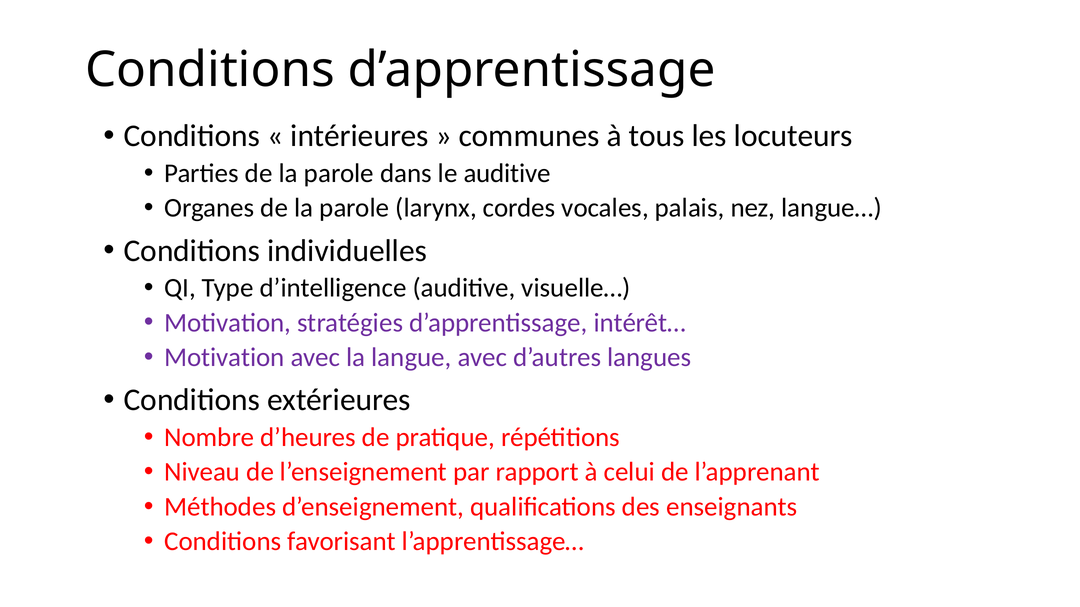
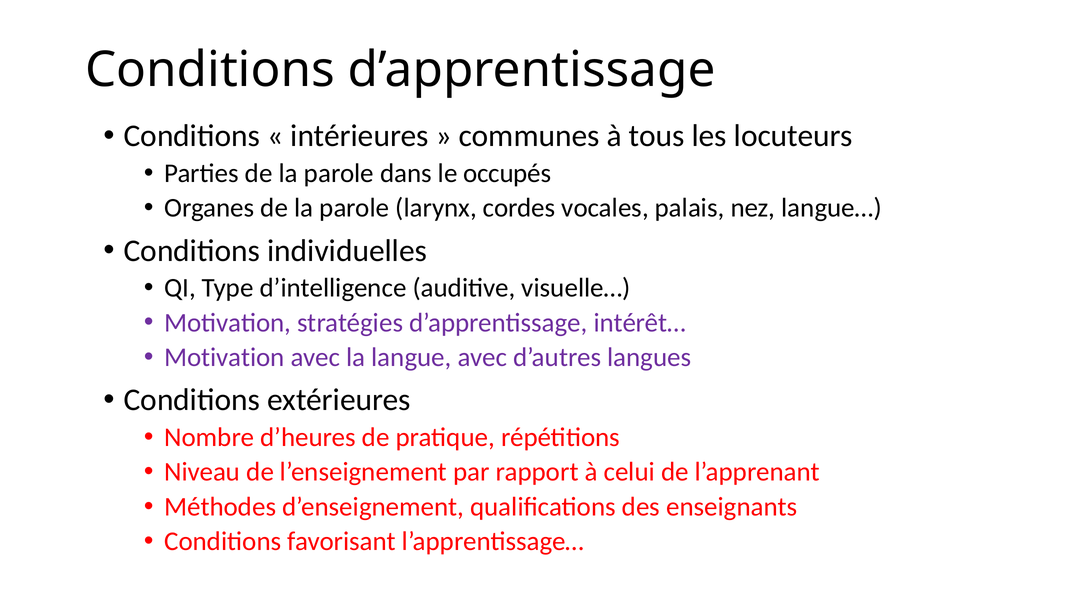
le auditive: auditive -> occupés (507, 173)
